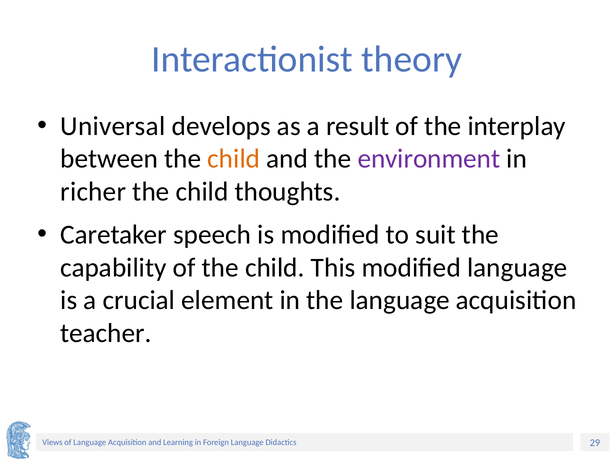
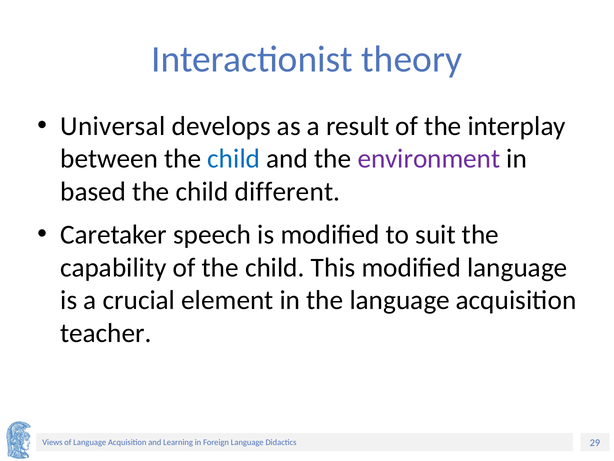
child colour: orange -> blue (234, 159)
richer: richer -> based (93, 191)
thoughts: thoughts -> different (287, 191)
